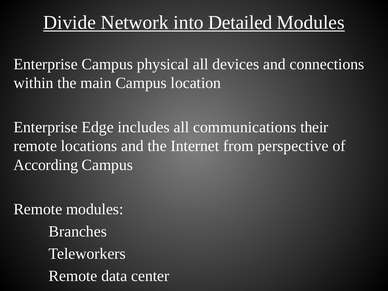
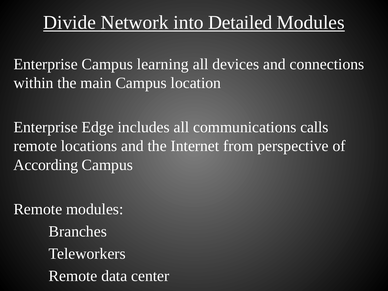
physical: physical -> learning (163, 64)
their: their -> calls (314, 127)
